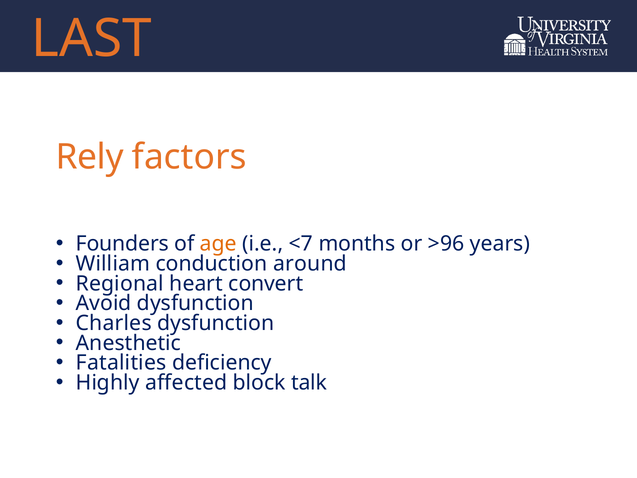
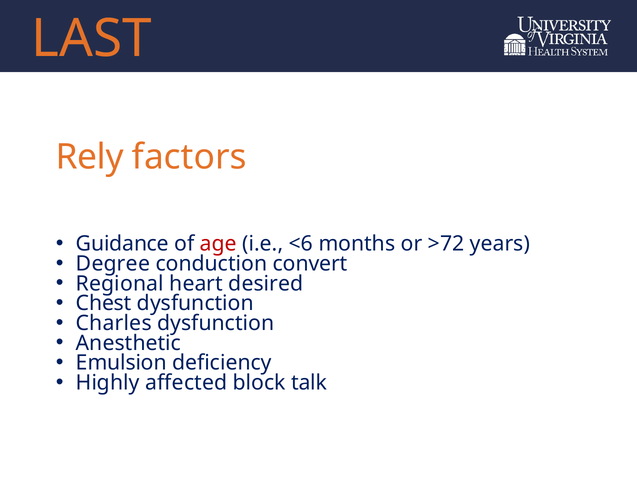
Founders: Founders -> Guidance (122, 244)
age colour: orange -> red (218, 244)
<7: <7 -> <6 (301, 244)
>96: >96 -> >72 (446, 244)
William: William -> Degree (113, 264)
around: around -> convert (310, 264)
convert: convert -> desired (266, 283)
Avoid: Avoid -> Chest (104, 303)
Fatalities: Fatalities -> Emulsion (121, 363)
